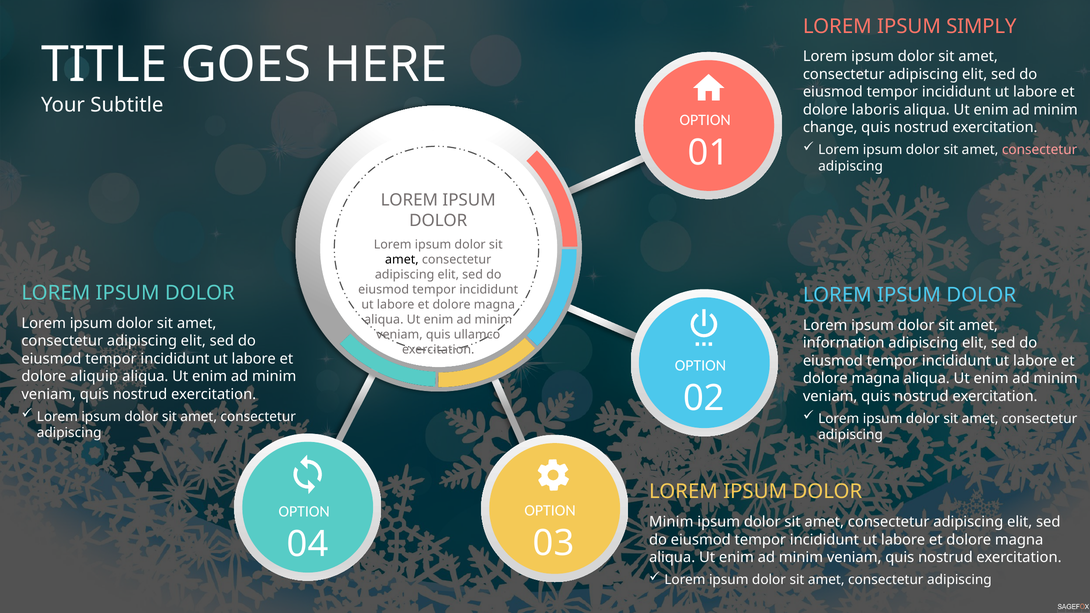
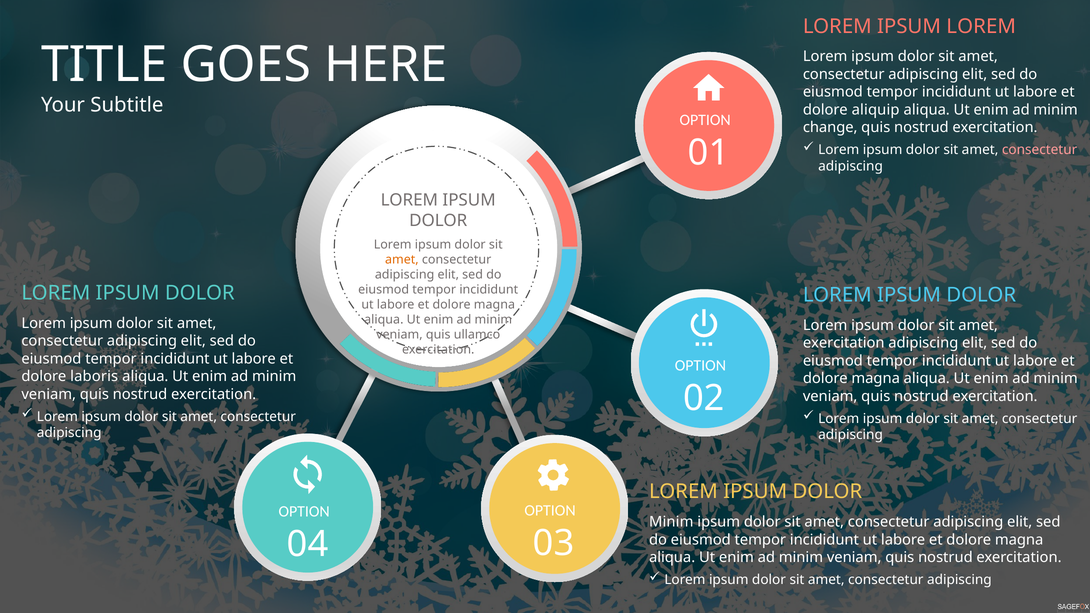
IPSUM SIMPLY: SIMPLY -> LOREM (981, 26)
laboris: laboris -> aliquip (876, 110)
amet colour: black -> orange (402, 260)
information: information -> exercitation (844, 343)
aliquip: aliquip -> laboris (94, 377)
